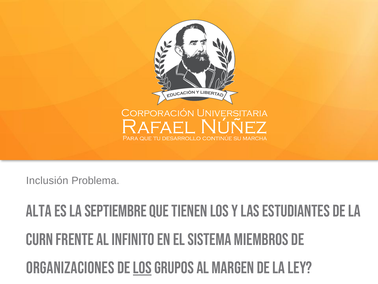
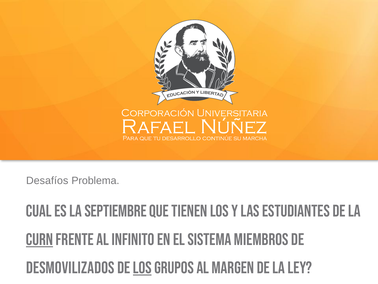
Inclusión: Inclusión -> Desafíos (47, 180)
Alta: Alta -> Cual (39, 211)
CURN underline: none -> present (39, 239)
organizaciones: organizaciones -> desmovilizados (70, 267)
